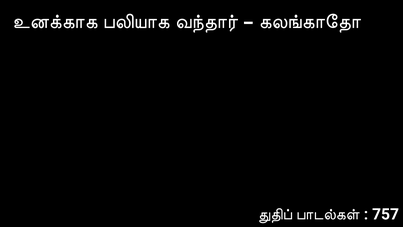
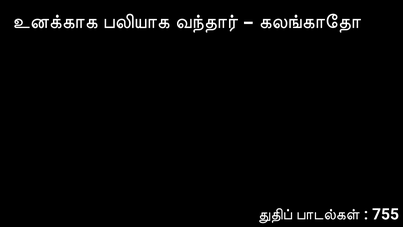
757: 757 -> 755 (386, 214)
